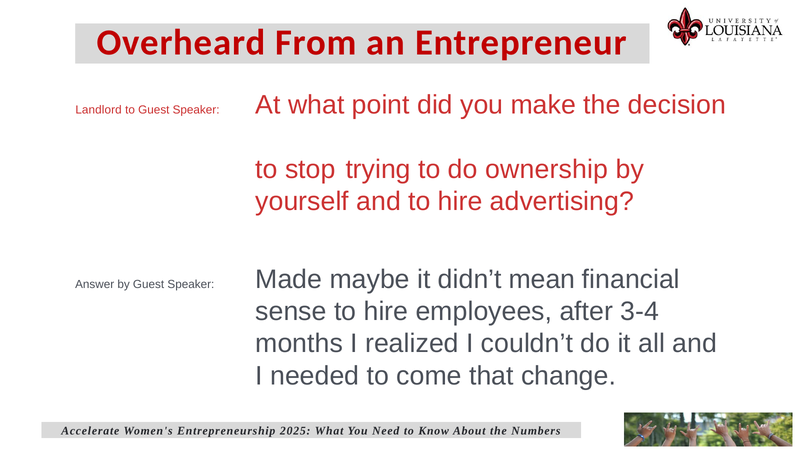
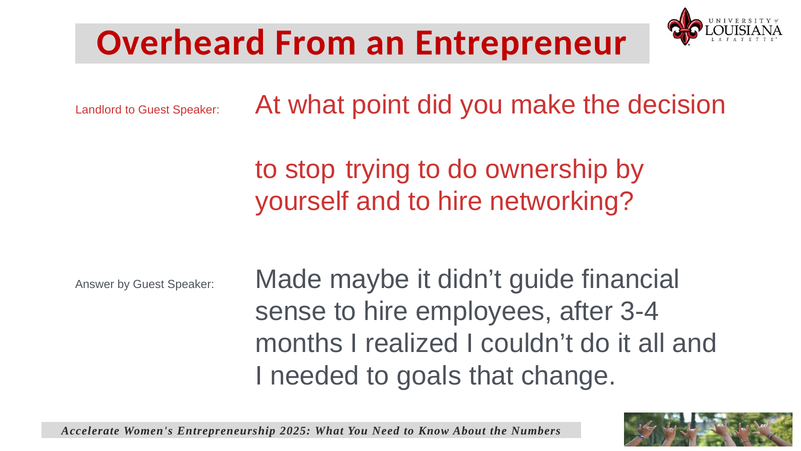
advertising: advertising -> networking (562, 201)
mean: mean -> guide (542, 279)
come: come -> goals (429, 375)
